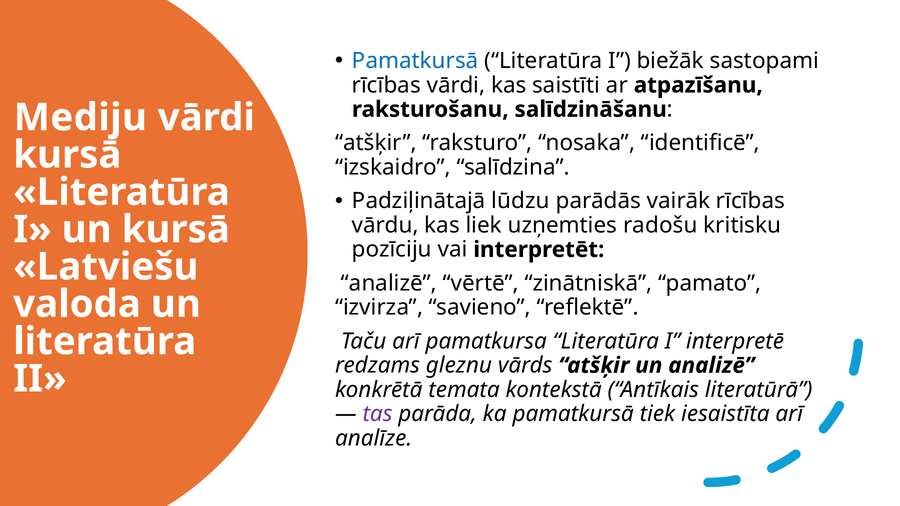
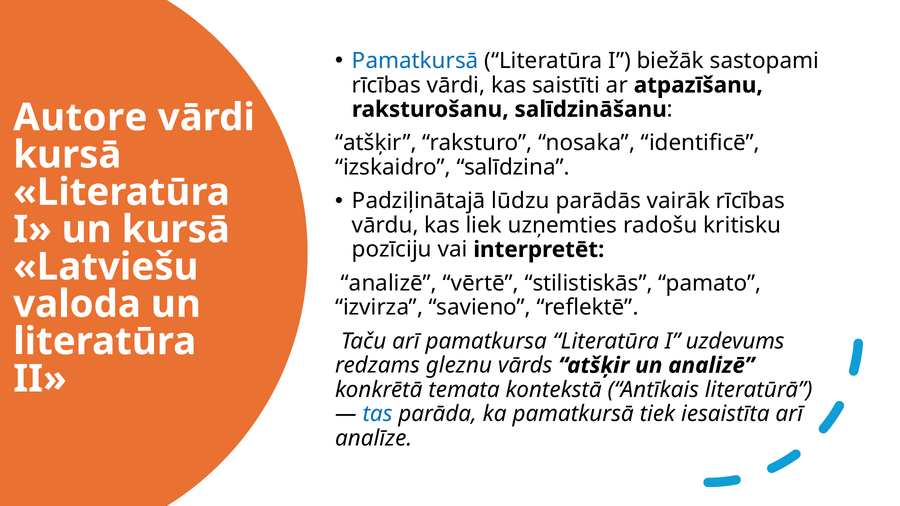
Mediju: Mediju -> Autore (80, 118)
zinātniskā: zinātniskā -> stilistiskās (589, 283)
interpretē: interpretē -> uzdevums (735, 341)
tas colour: purple -> blue (377, 414)
